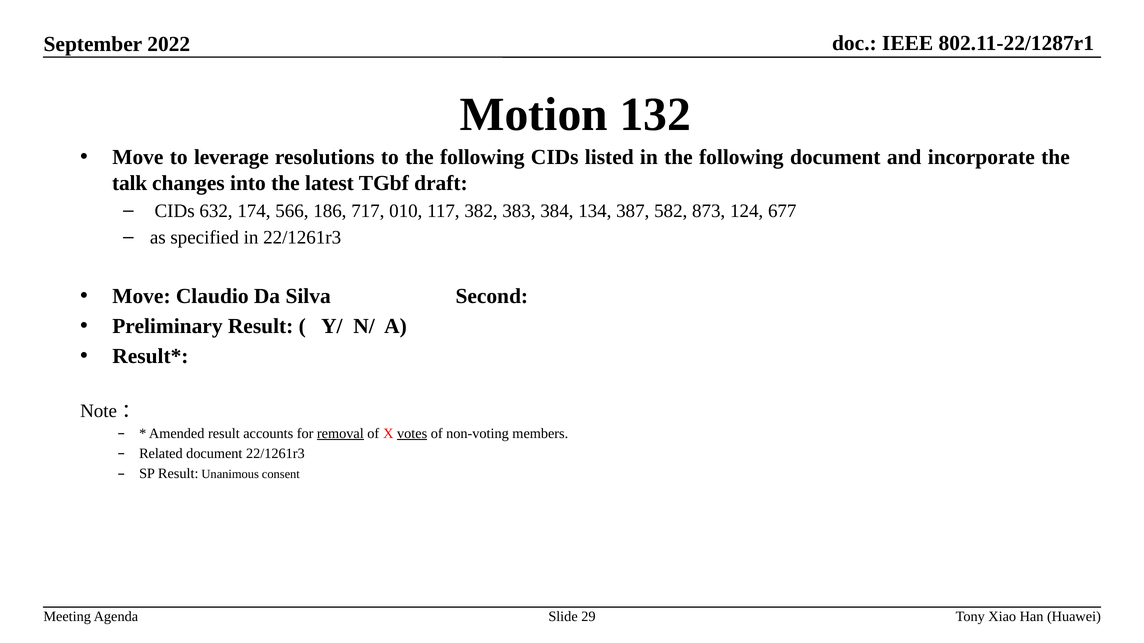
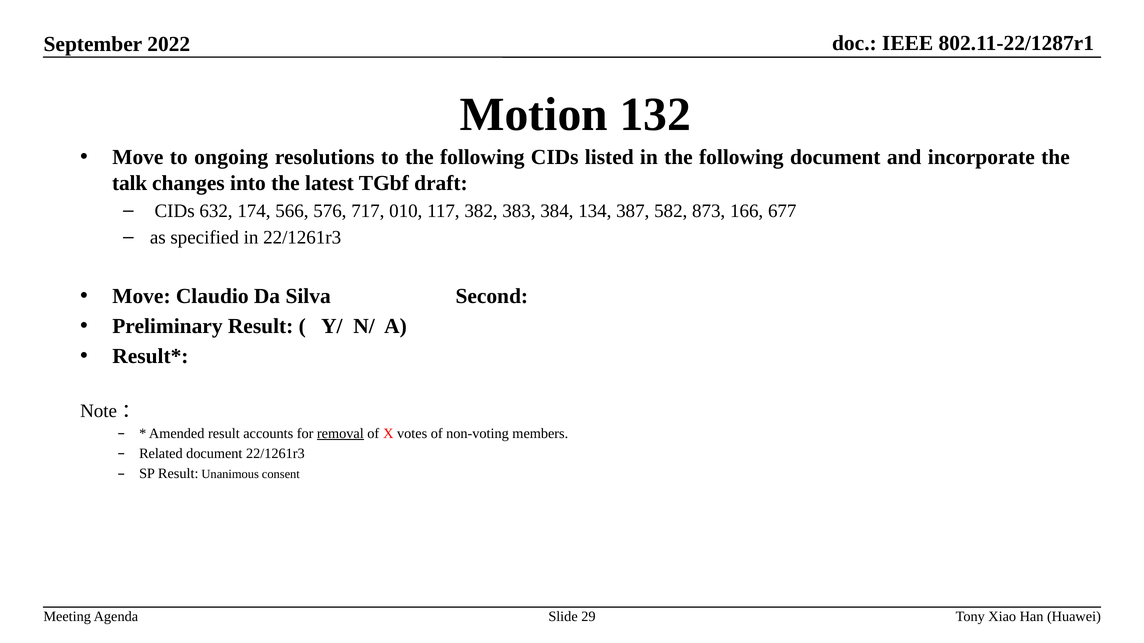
leverage: leverage -> ongoing (231, 157)
186: 186 -> 576 (330, 211)
124: 124 -> 166 (747, 211)
votes underline: present -> none (412, 434)
